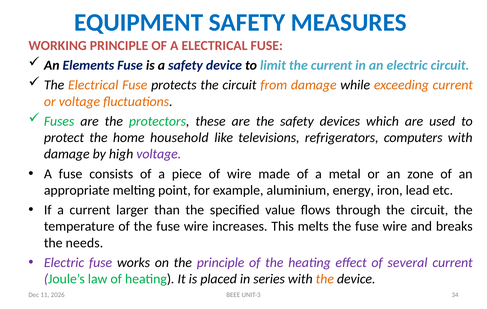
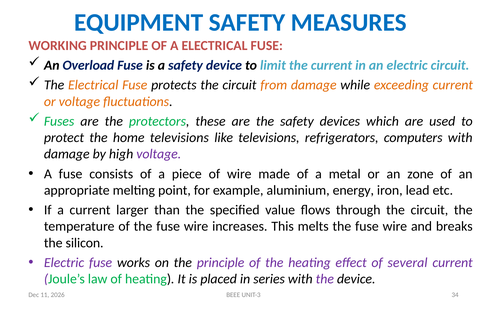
Elements: Elements -> Overload (88, 65)
home household: household -> televisions (179, 138)
needs: needs -> silicon (85, 243)
the colour: orange -> purple (325, 279)
